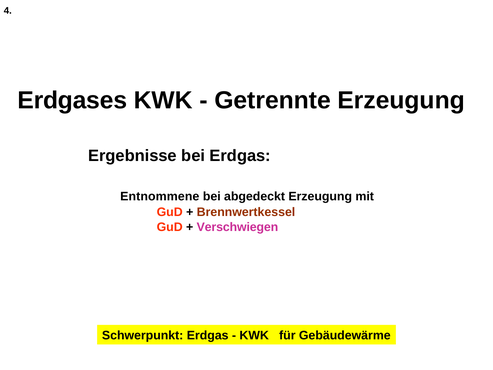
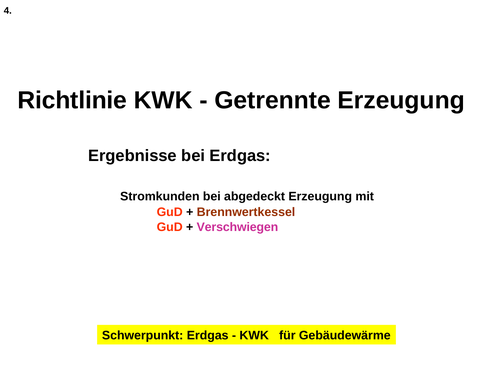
Erdgases: Erdgases -> Richtlinie (72, 100)
Entnommene: Entnommene -> Stromkunden (160, 196)
